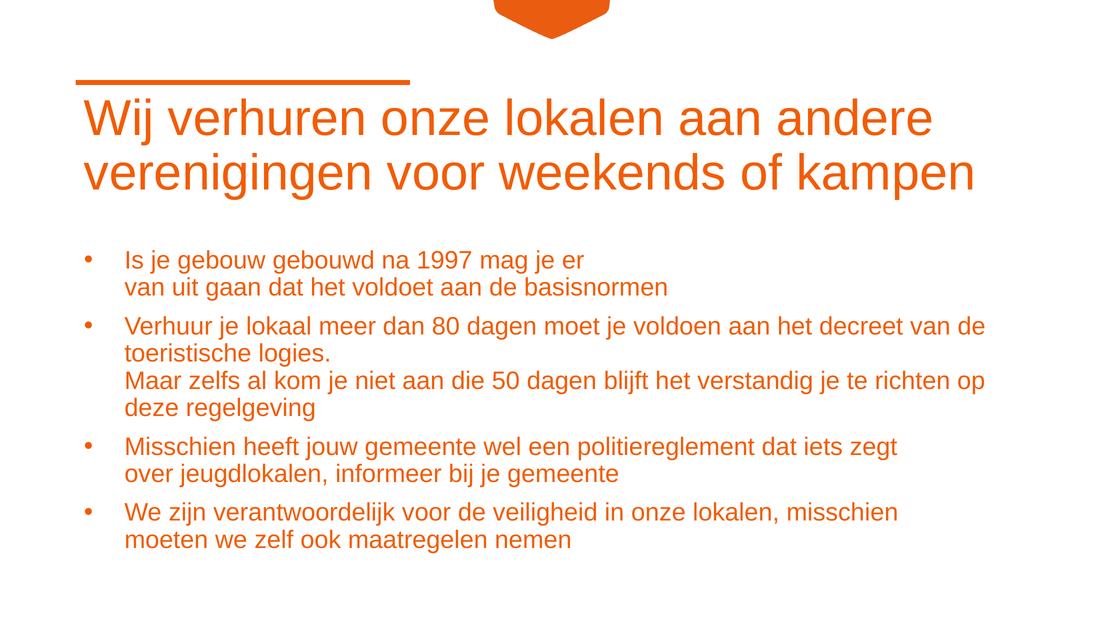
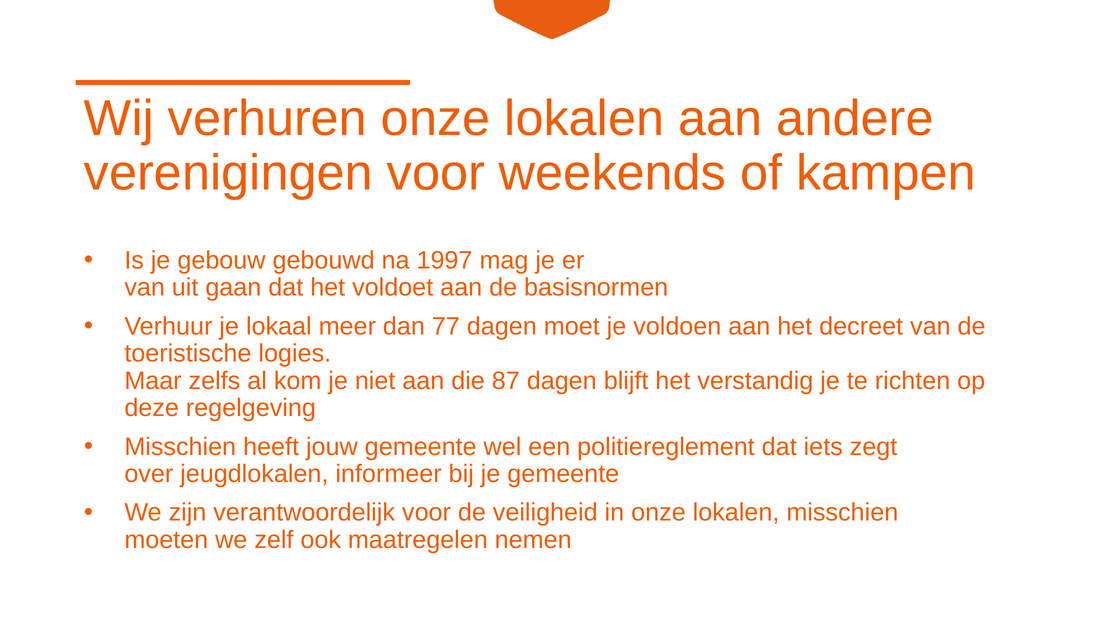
80: 80 -> 77 (446, 326)
50: 50 -> 87 (506, 381)
